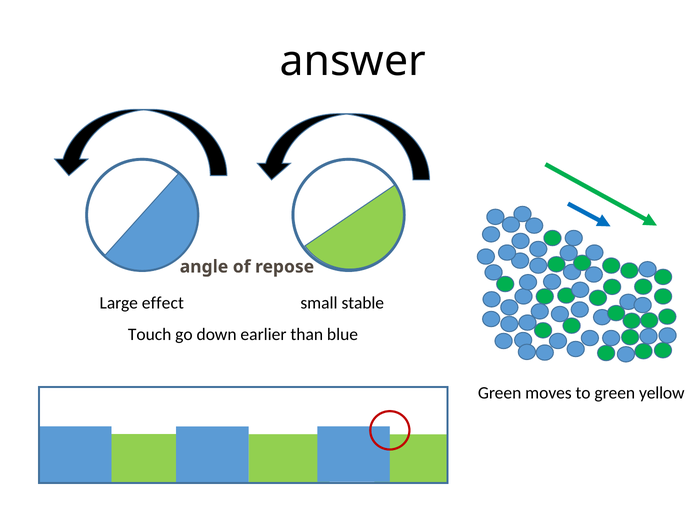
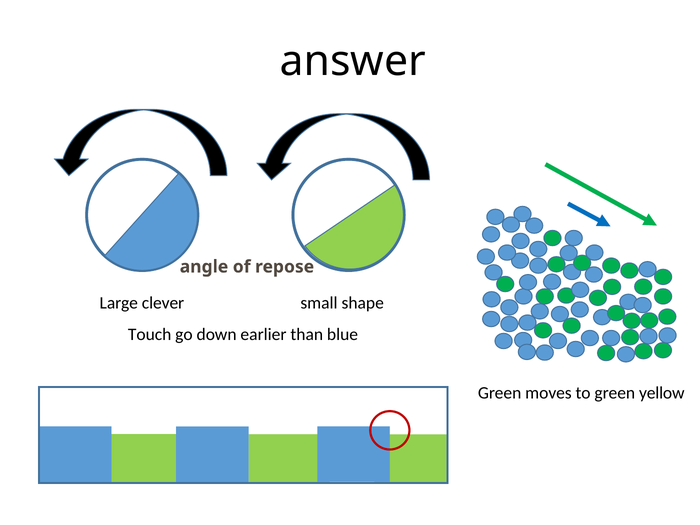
effect: effect -> clever (163, 303)
stable: stable -> shape (363, 303)
